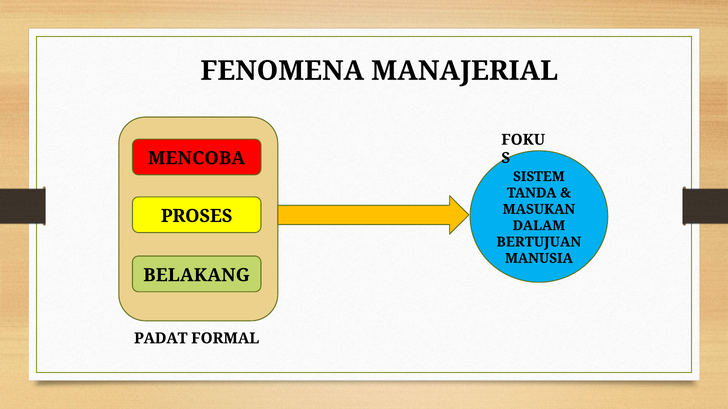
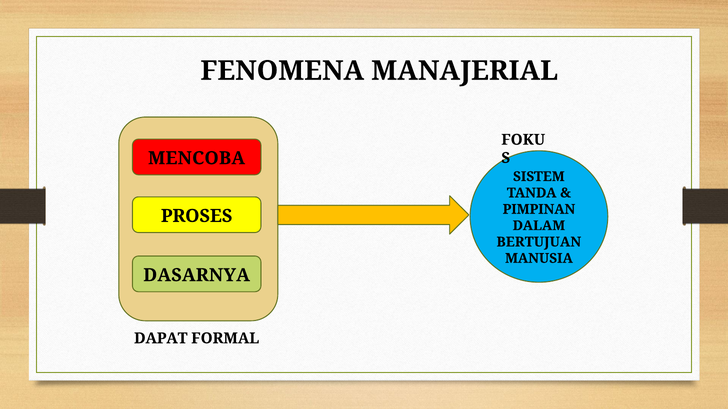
MASUKAN: MASUKAN -> PIMPINAN (539, 210)
BELAKANG: BELAKANG -> DASARNYA (197, 275)
PADAT: PADAT -> DAPAT (161, 339)
